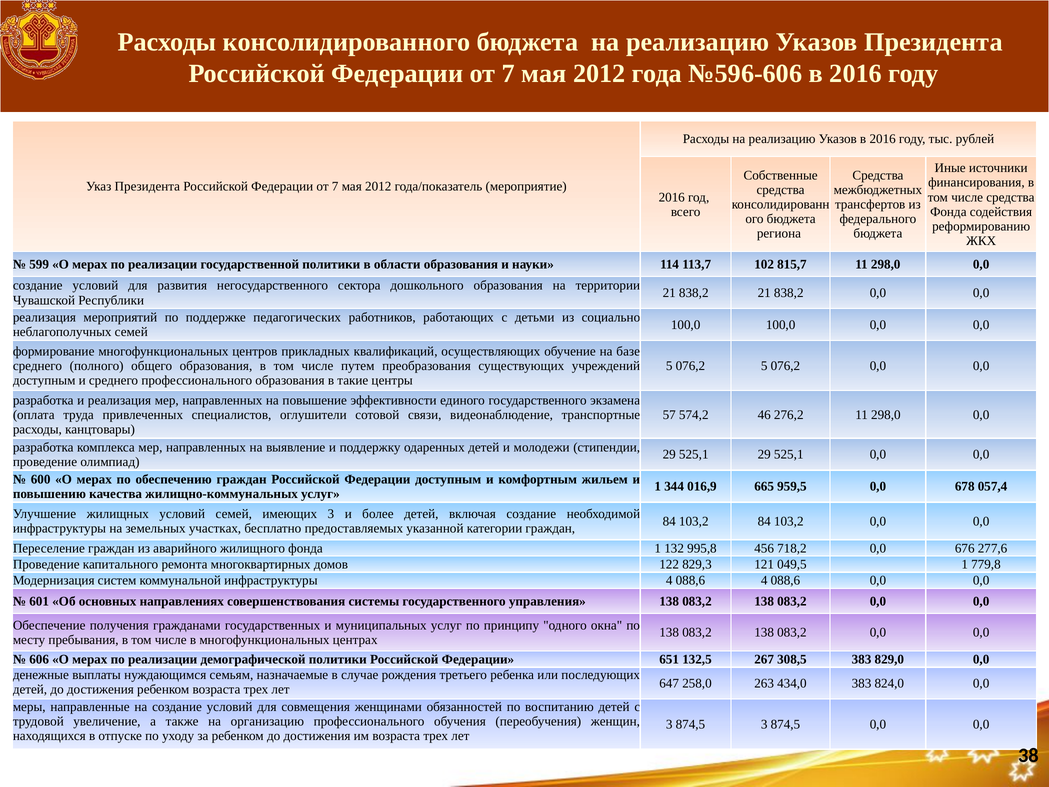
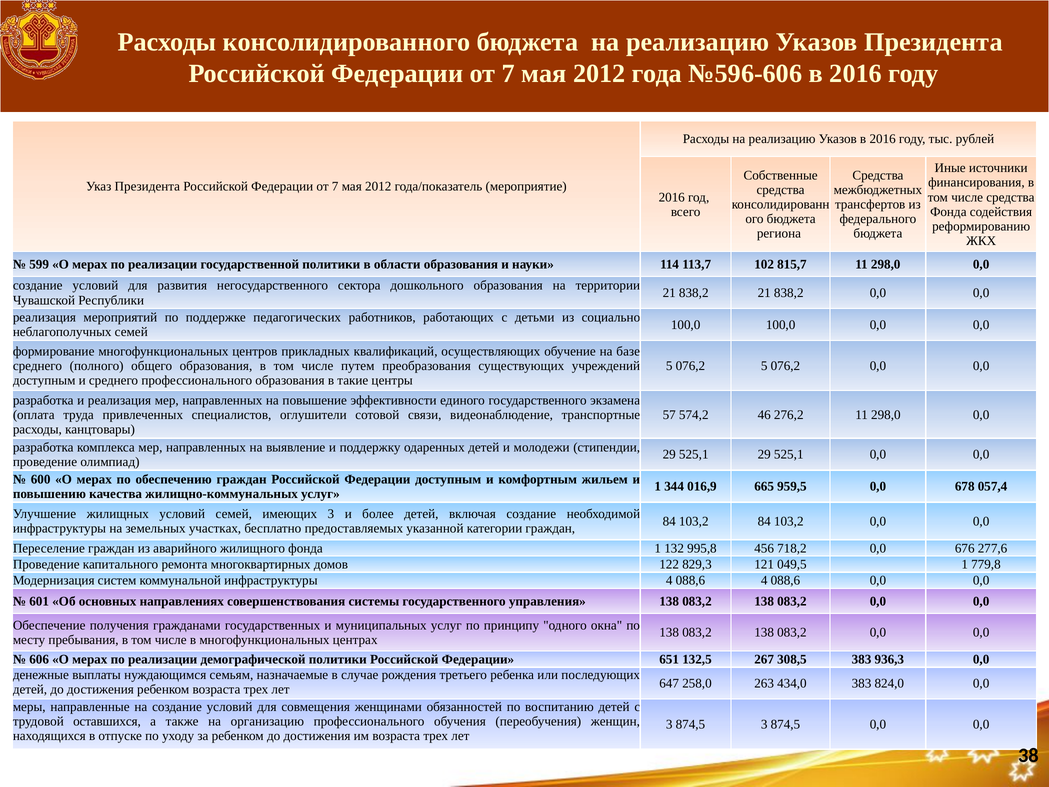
829,0: 829,0 -> 936,3 (889, 659)
увеличение: увеличение -> оставшихся (107, 721)
